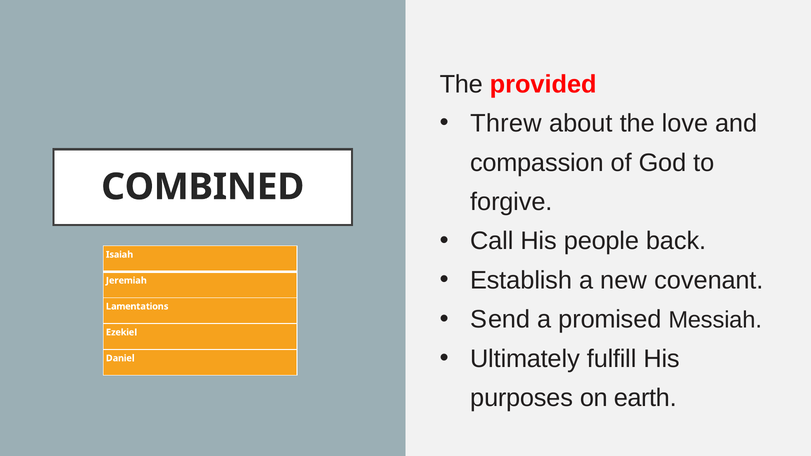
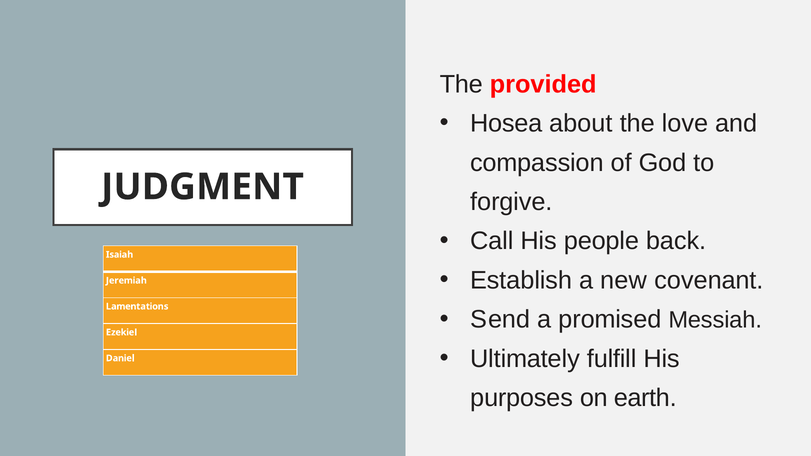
Threw: Threw -> Hosea (506, 124)
COMBINED: COMBINED -> JUDGMENT (203, 187)
